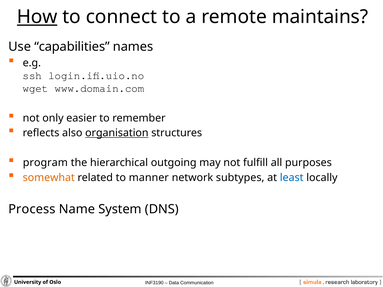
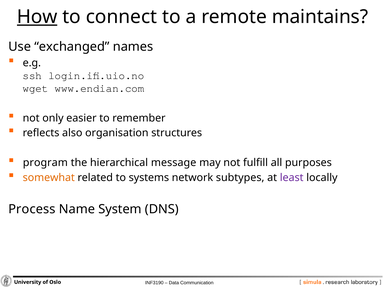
capabilities: capabilities -> exchanged (72, 47)
www.domain.com: www.domain.com -> www.endian.com (99, 88)
organisation underline: present -> none (117, 133)
outgoing: outgoing -> message (174, 163)
manner: manner -> systems (149, 178)
least colour: blue -> purple (292, 178)
